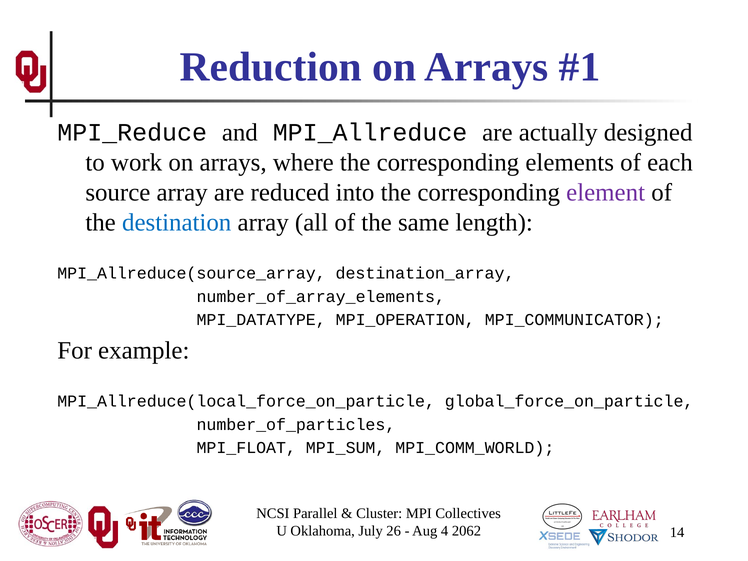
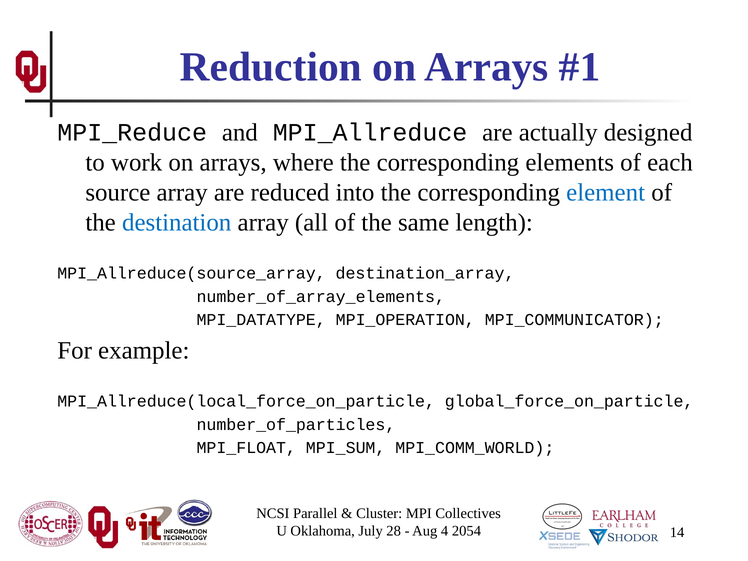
element colour: purple -> blue (606, 192)
26: 26 -> 28 (394, 531)
2062: 2062 -> 2054 (466, 531)
